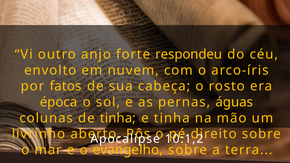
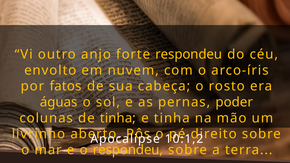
época: época -> águas (59, 102)
águas: águas -> poder (234, 102)
o evangelho: evangelho -> respondeu (128, 150)
